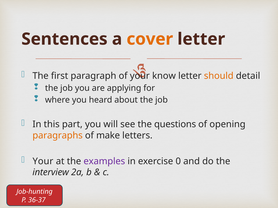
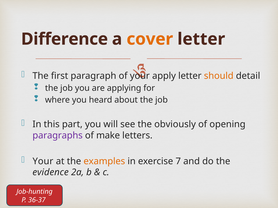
Sentences: Sentences -> Difference (65, 39)
know: know -> apply (164, 76)
questions: questions -> obviously (175, 125)
paragraphs colour: orange -> purple (58, 136)
examples colour: purple -> orange (104, 162)
0: 0 -> 7 (178, 162)
interview: interview -> evidence (51, 173)
